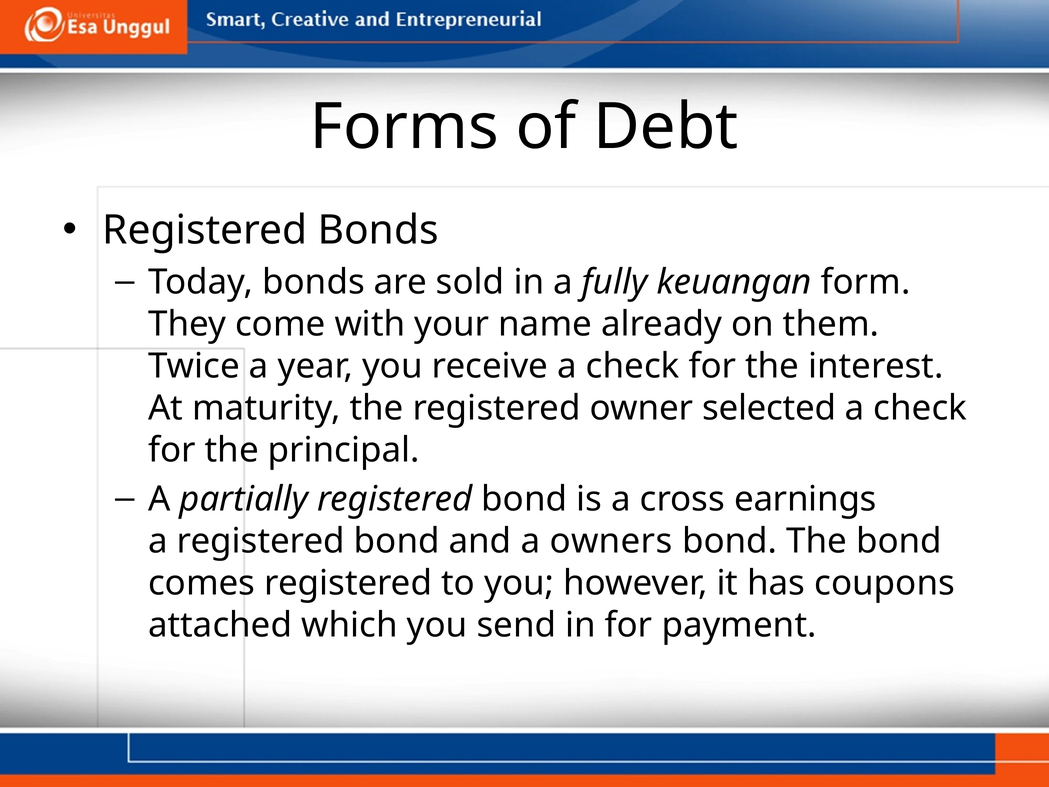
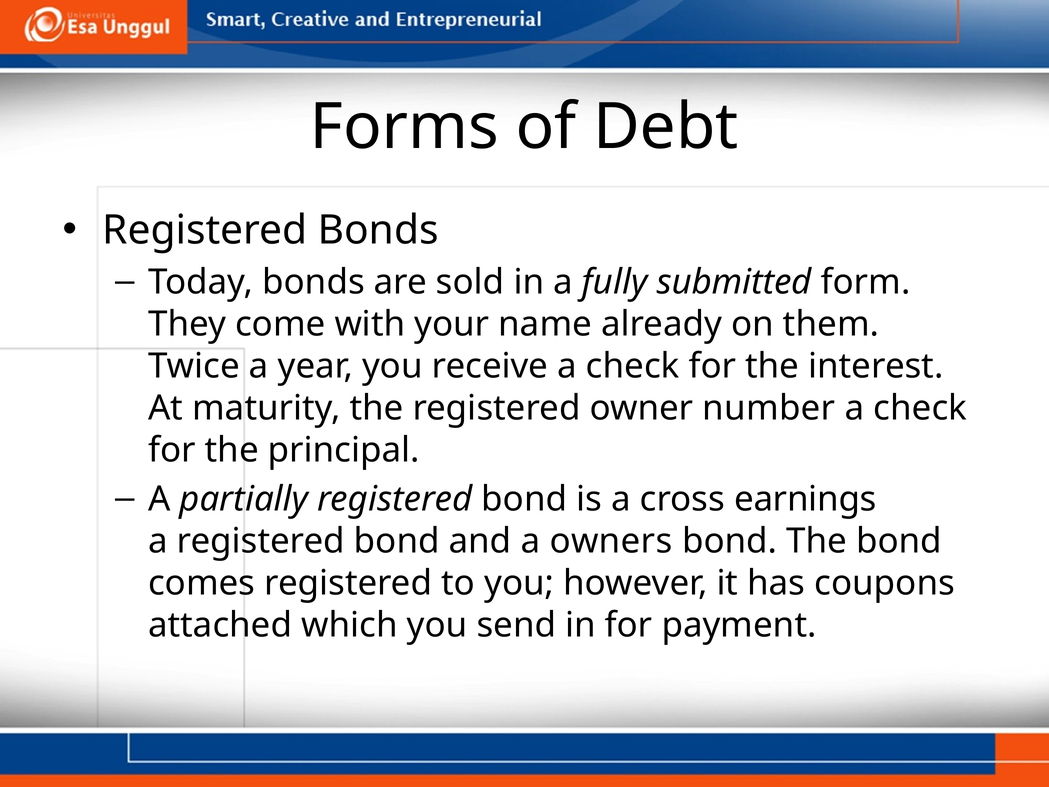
keuangan: keuangan -> submitted (734, 282)
selected: selected -> number (769, 408)
